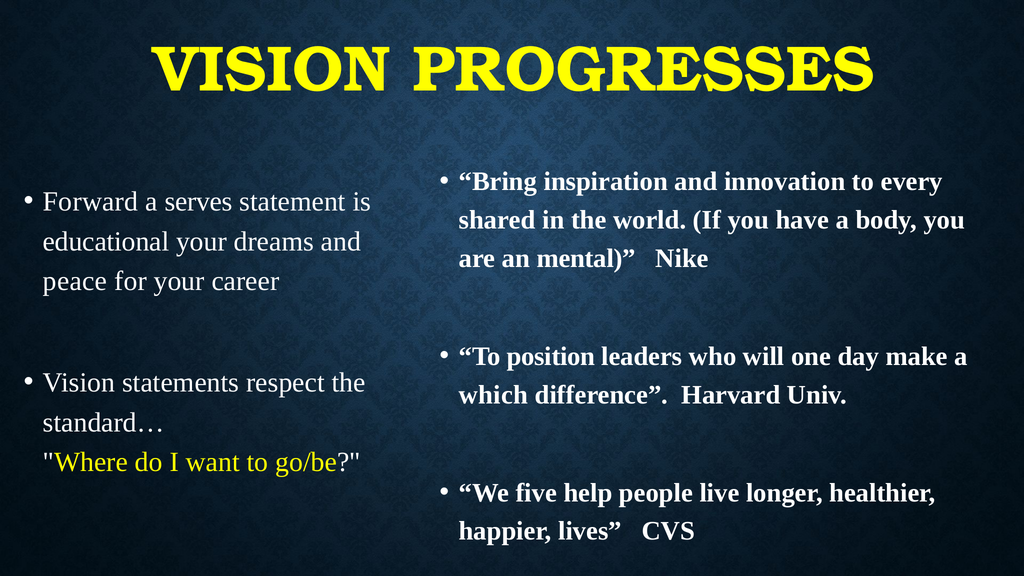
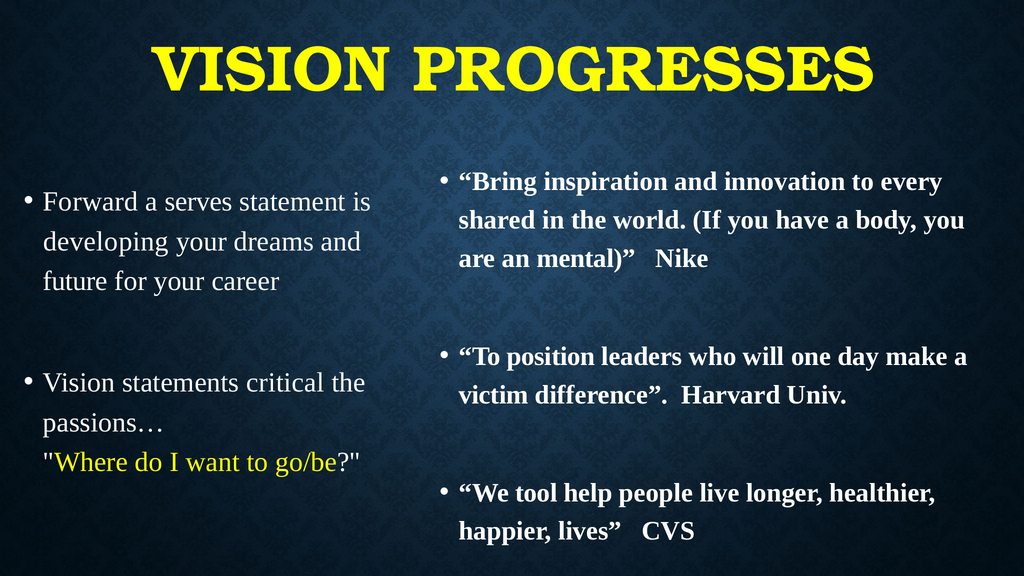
educational: educational -> developing (106, 241)
peace: peace -> future (75, 281)
respect: respect -> critical (285, 382)
which: which -> victim (494, 395)
standard…: standard… -> passions… (104, 422)
five: five -> tool (536, 493)
